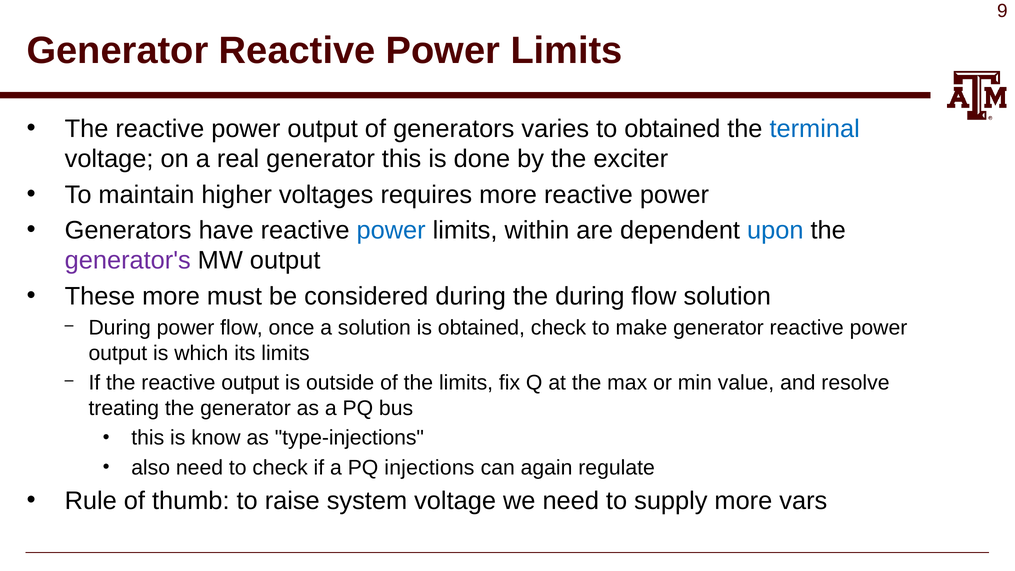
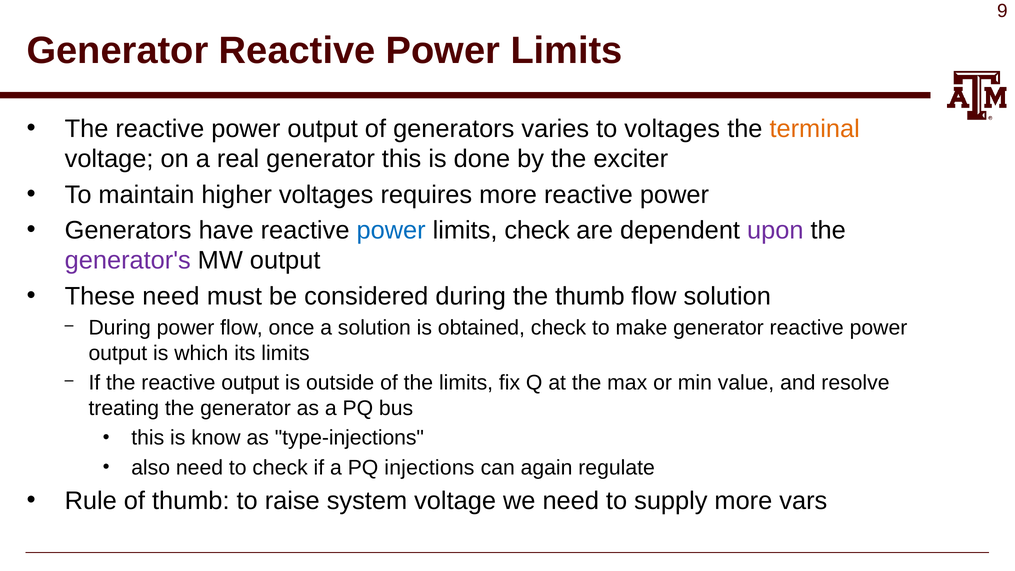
to obtained: obtained -> voltages (672, 129)
terminal colour: blue -> orange (815, 129)
limits within: within -> check (537, 230)
upon colour: blue -> purple (775, 230)
These more: more -> need (171, 296)
the during: during -> thumb (590, 296)
